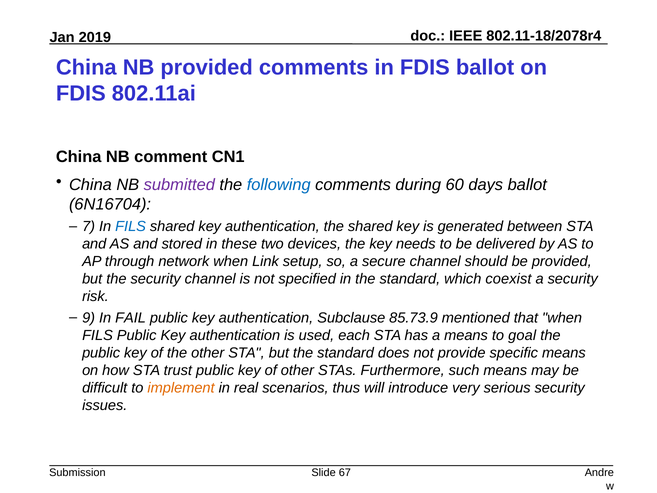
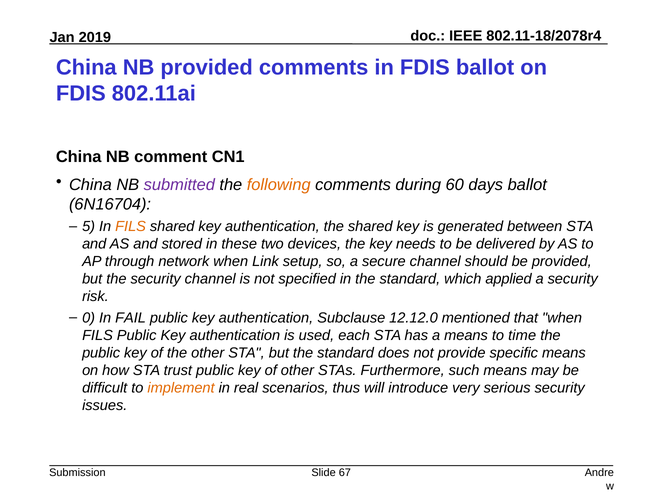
following colour: blue -> orange (279, 185)
7: 7 -> 5 (89, 226)
FILS colour: blue -> orange (131, 226)
coexist: coexist -> applied (509, 279)
9: 9 -> 0 (89, 318)
85.73.9: 85.73.9 -> 12.12.0 (414, 318)
goal: goal -> time (522, 335)
